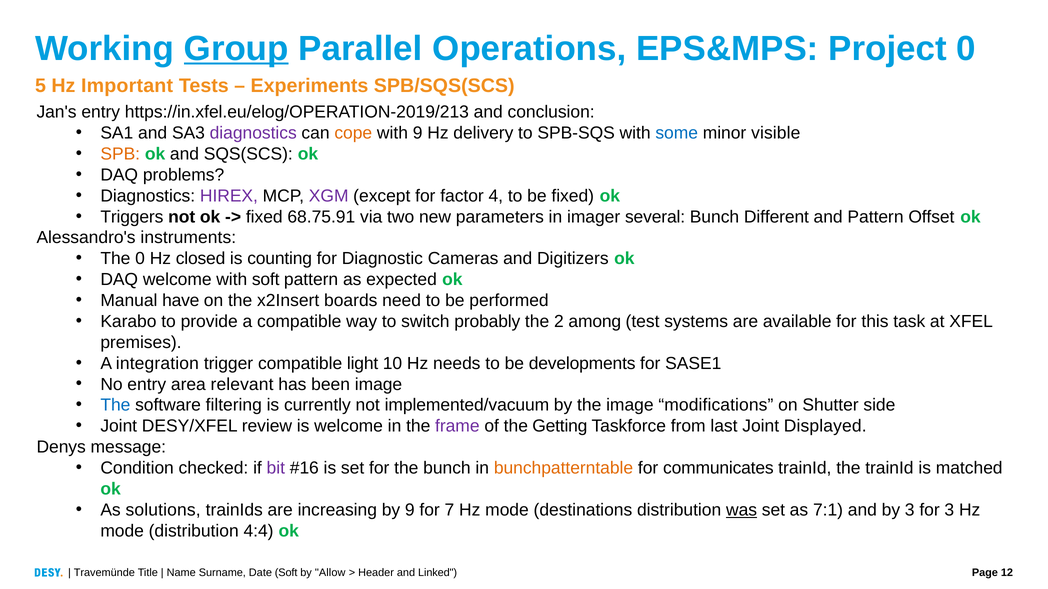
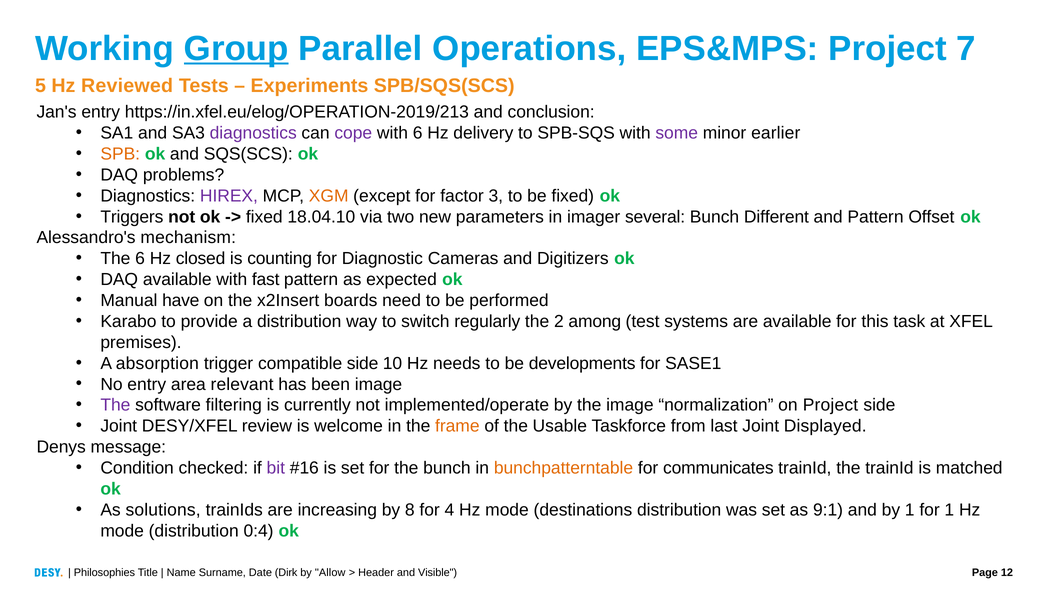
Project 0: 0 -> 7 (966, 49)
Important: Important -> Reviewed (127, 86)
cope colour: orange -> purple (353, 133)
with 9: 9 -> 6 (418, 133)
some colour: blue -> purple (677, 133)
visible: visible -> earlier (776, 133)
XGM colour: purple -> orange (329, 196)
4: 4 -> 3 (496, 196)
68.75.91: 68.75.91 -> 18.04.10 (321, 217)
instruments: instruments -> mechanism (188, 238)
The 0: 0 -> 6 (140, 259)
DAQ welcome: welcome -> available (177, 280)
with soft: soft -> fast (266, 280)
a compatible: compatible -> distribution (299, 322)
probably: probably -> regularly (487, 322)
integration: integration -> absorption (157, 364)
compatible light: light -> side (363, 364)
The colour: blue -> purple (115, 406)
implemented/vacuum: implemented/vacuum -> implemented/operate (467, 406)
modifications: modifications -> normalization (716, 406)
on Shutter: Shutter -> Project (830, 406)
frame colour: purple -> orange (457, 426)
Getting: Getting -> Usable (560, 426)
by 9: 9 -> 8 (410, 510)
7: 7 -> 4 (449, 510)
was underline: present -> none (742, 510)
7:1: 7:1 -> 9:1 (828, 510)
by 3: 3 -> 1 (910, 510)
for 3: 3 -> 1 (949, 510)
4:4: 4:4 -> 0:4 (259, 531)
Travemünde: Travemünde -> Philosophies (104, 573)
Date Soft: Soft -> Dirk (286, 573)
Linked: Linked -> Visible (438, 573)
